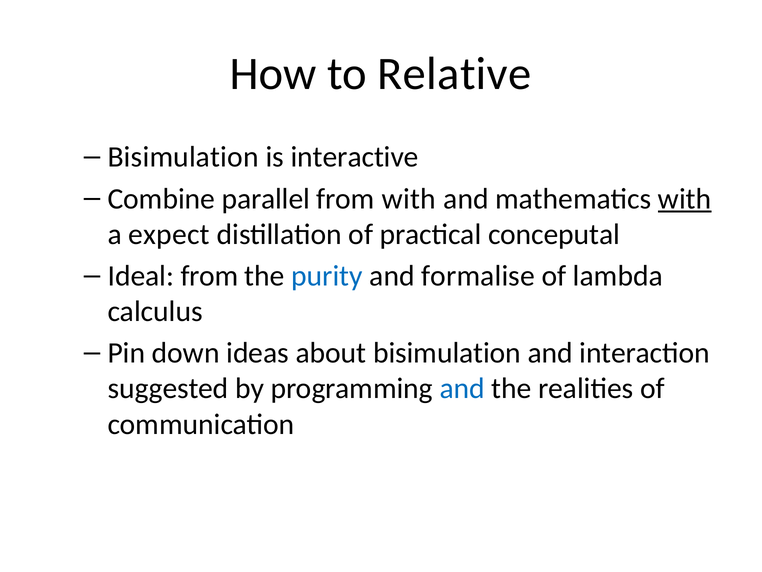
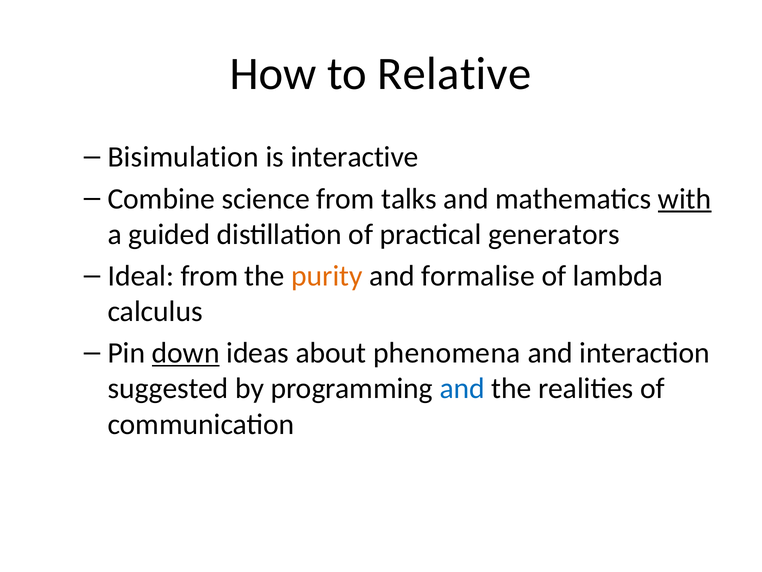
parallel: parallel -> science (266, 199)
from with: with -> talks (409, 199)
expect: expect -> guided (169, 234)
conceputal: conceputal -> generators (554, 234)
purity colour: blue -> orange (327, 276)
down underline: none -> present (186, 353)
about bisimulation: bisimulation -> phenomena (447, 353)
